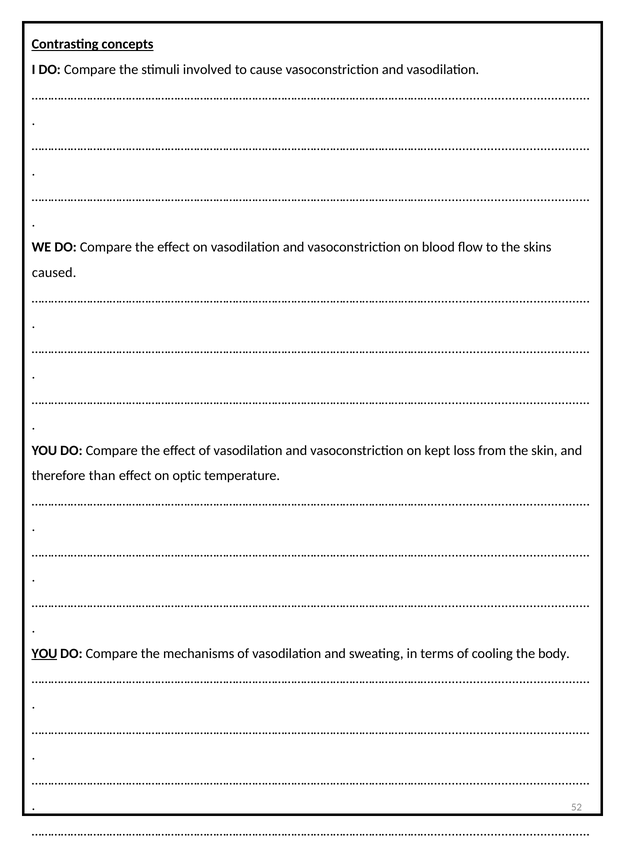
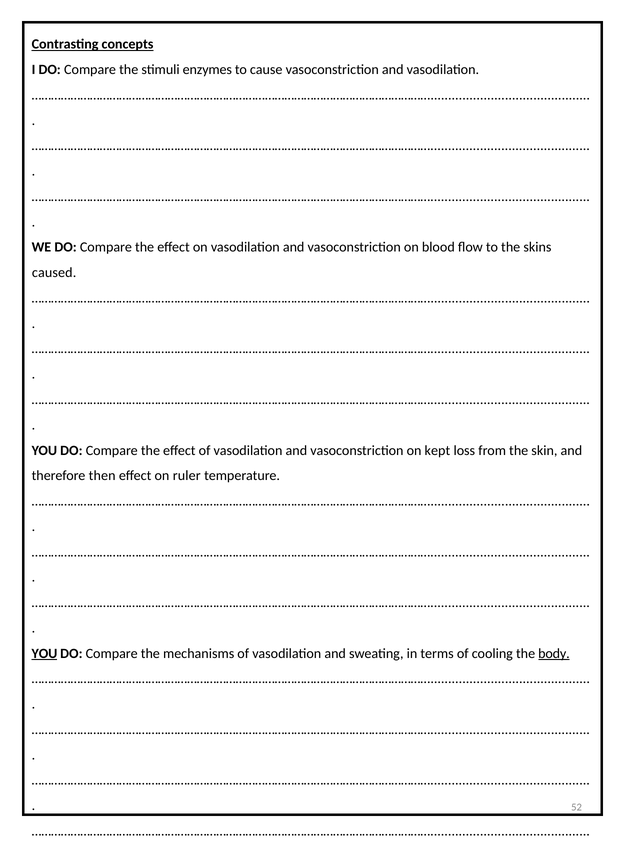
involved: involved -> enzymes (207, 70)
than: than -> then (102, 475)
optic: optic -> ruler (187, 475)
body underline: none -> present (554, 653)
